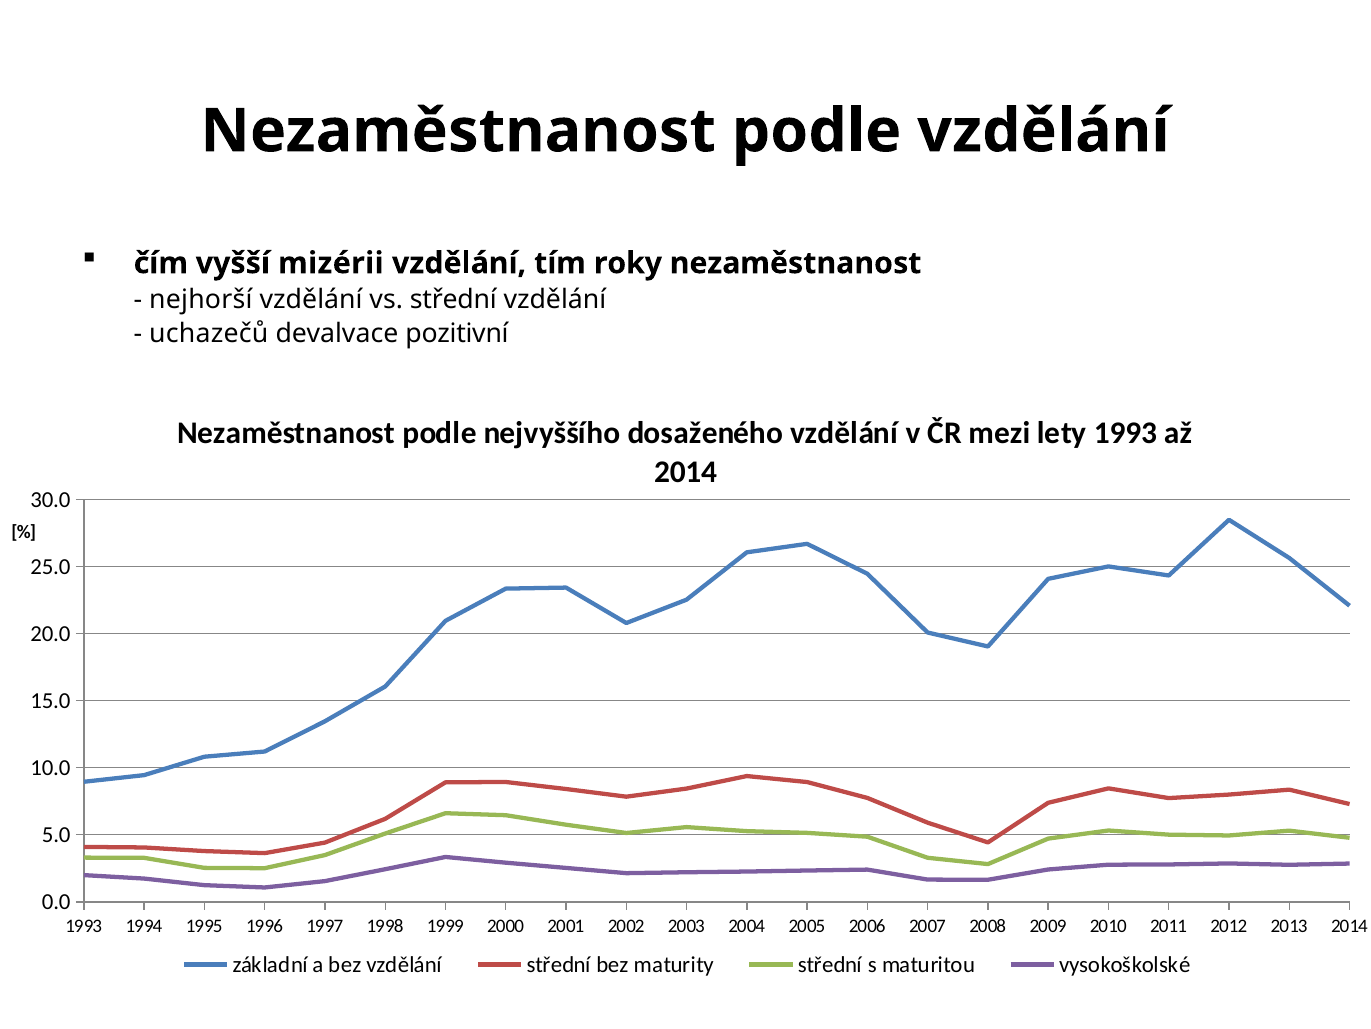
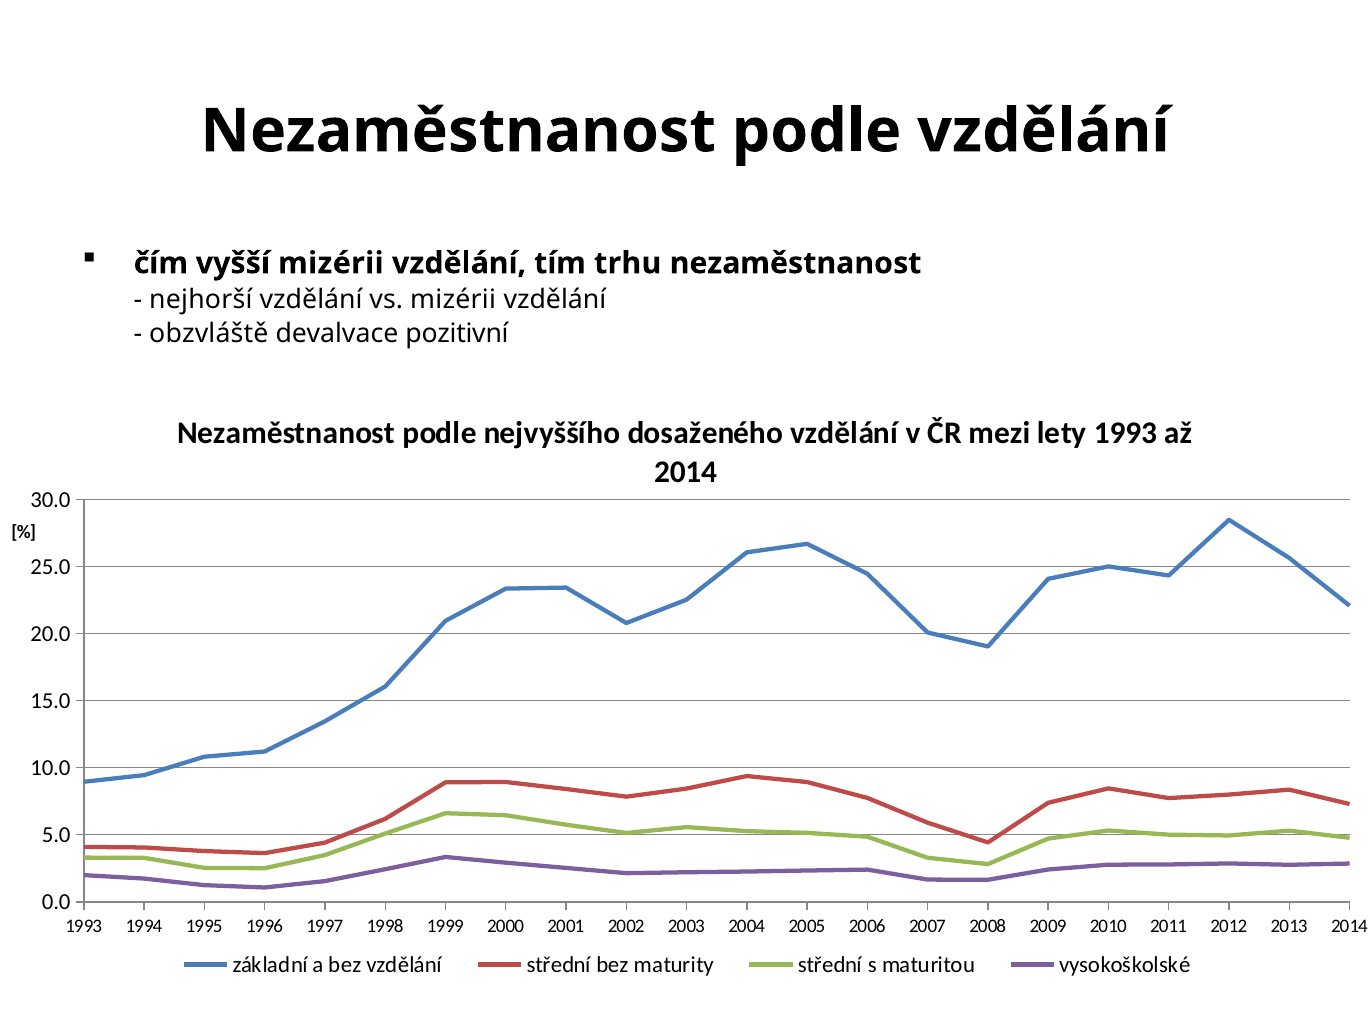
roky: roky -> trhu (628, 263)
vs střední: střední -> mizérii (453, 299)
uchazečů: uchazečů -> obzvláště (209, 333)
